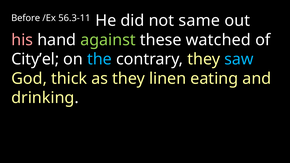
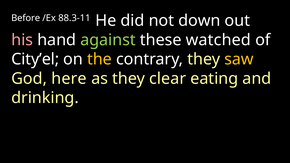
56.3-11: 56.3-11 -> 88.3-11 (74, 18)
same: same -> down (199, 21)
the colour: light blue -> yellow (99, 59)
saw colour: light blue -> yellow (239, 59)
thick: thick -> here (69, 79)
linen: linen -> clear (168, 79)
